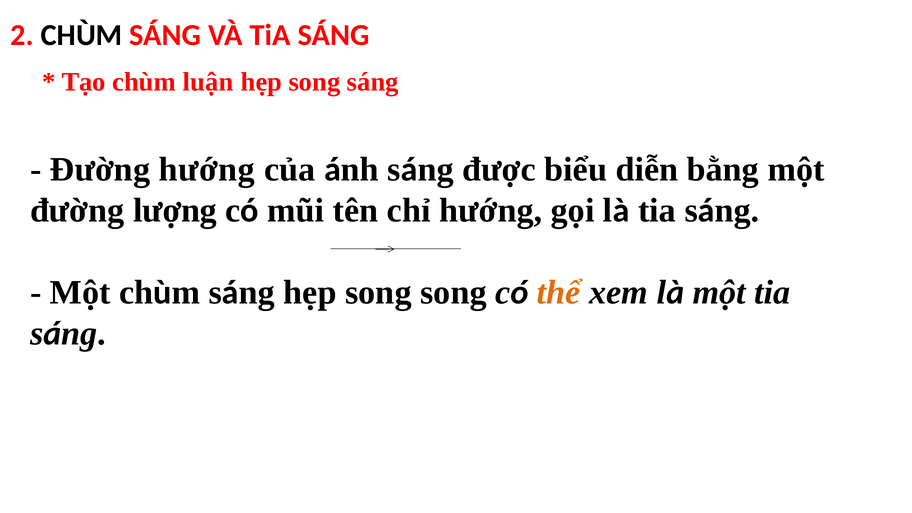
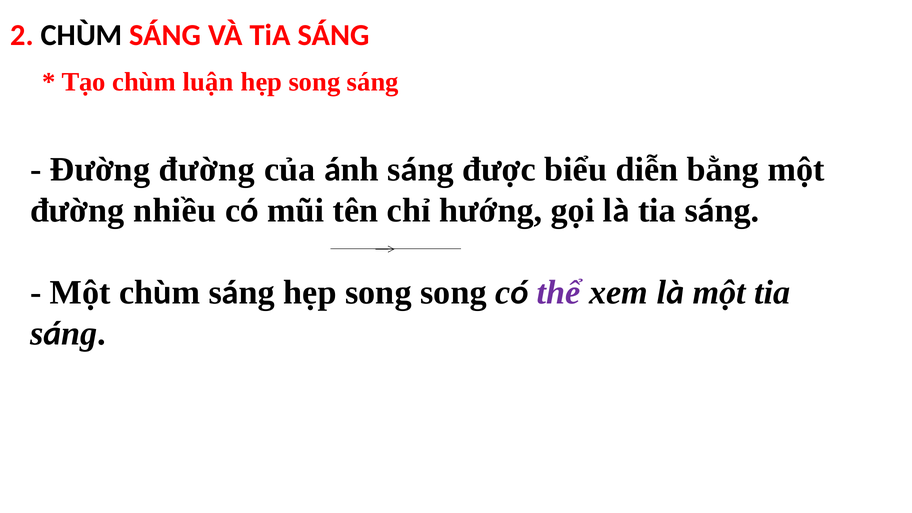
Đường hướng: hướng -> đường (207, 169)
lượng: lượng -> nhiều (175, 210)
thể colour: orange -> purple (559, 293)
